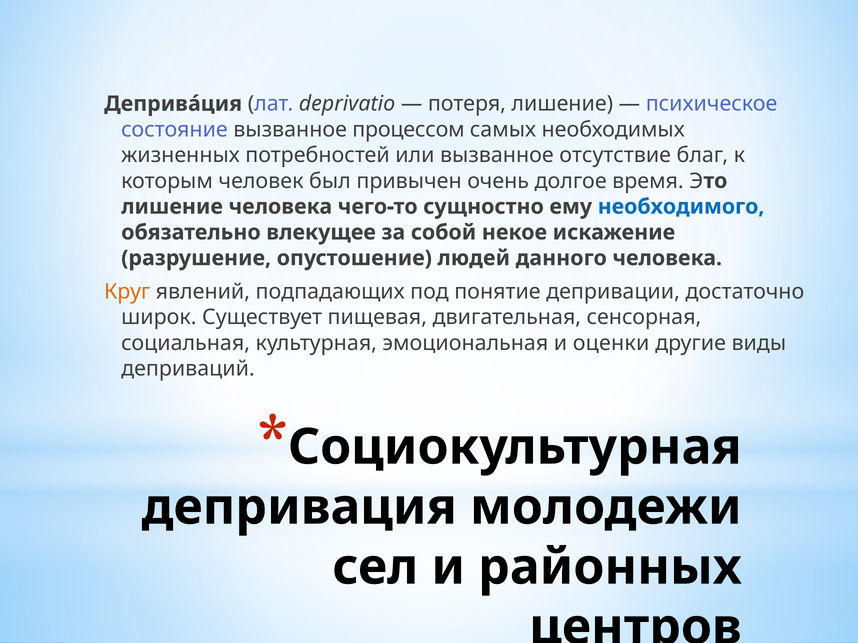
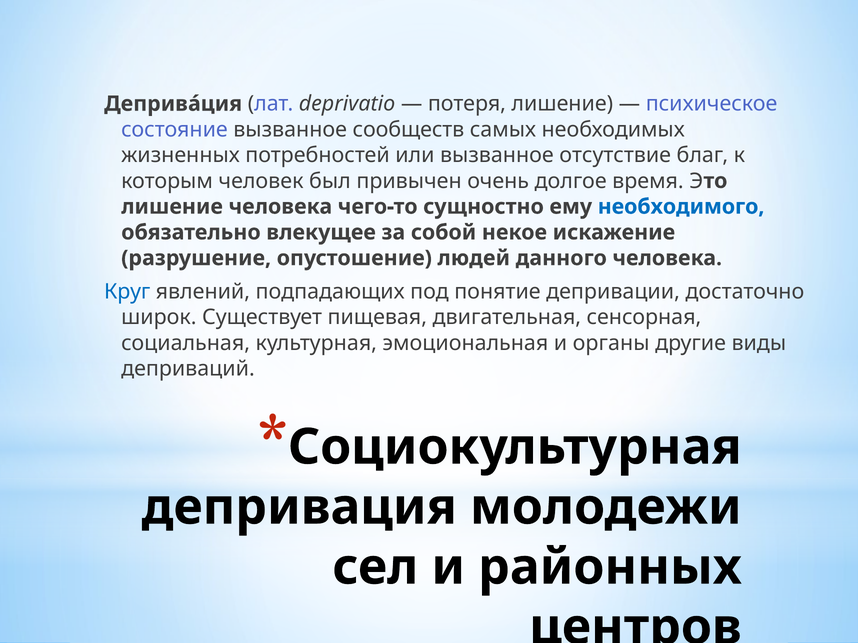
процессом: процессом -> сообществ (408, 130)
Круг colour: orange -> blue (127, 292)
оценки: оценки -> органы (611, 343)
